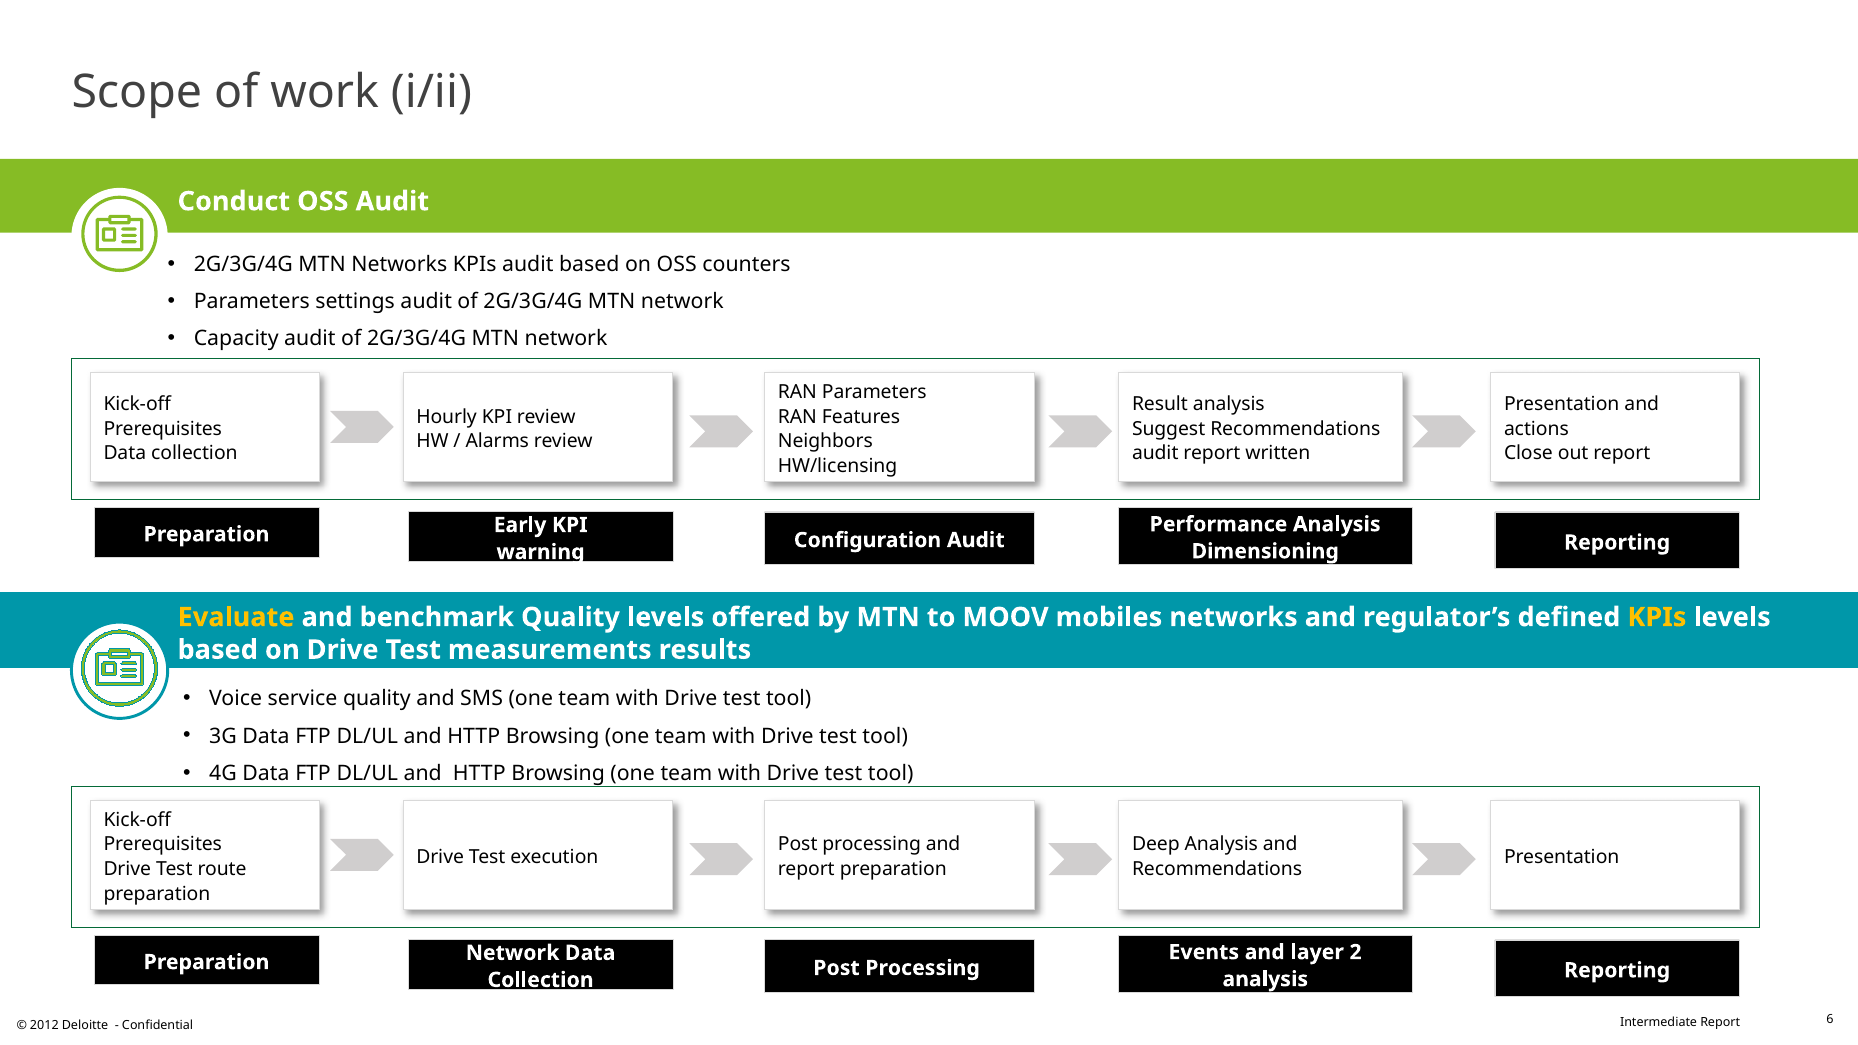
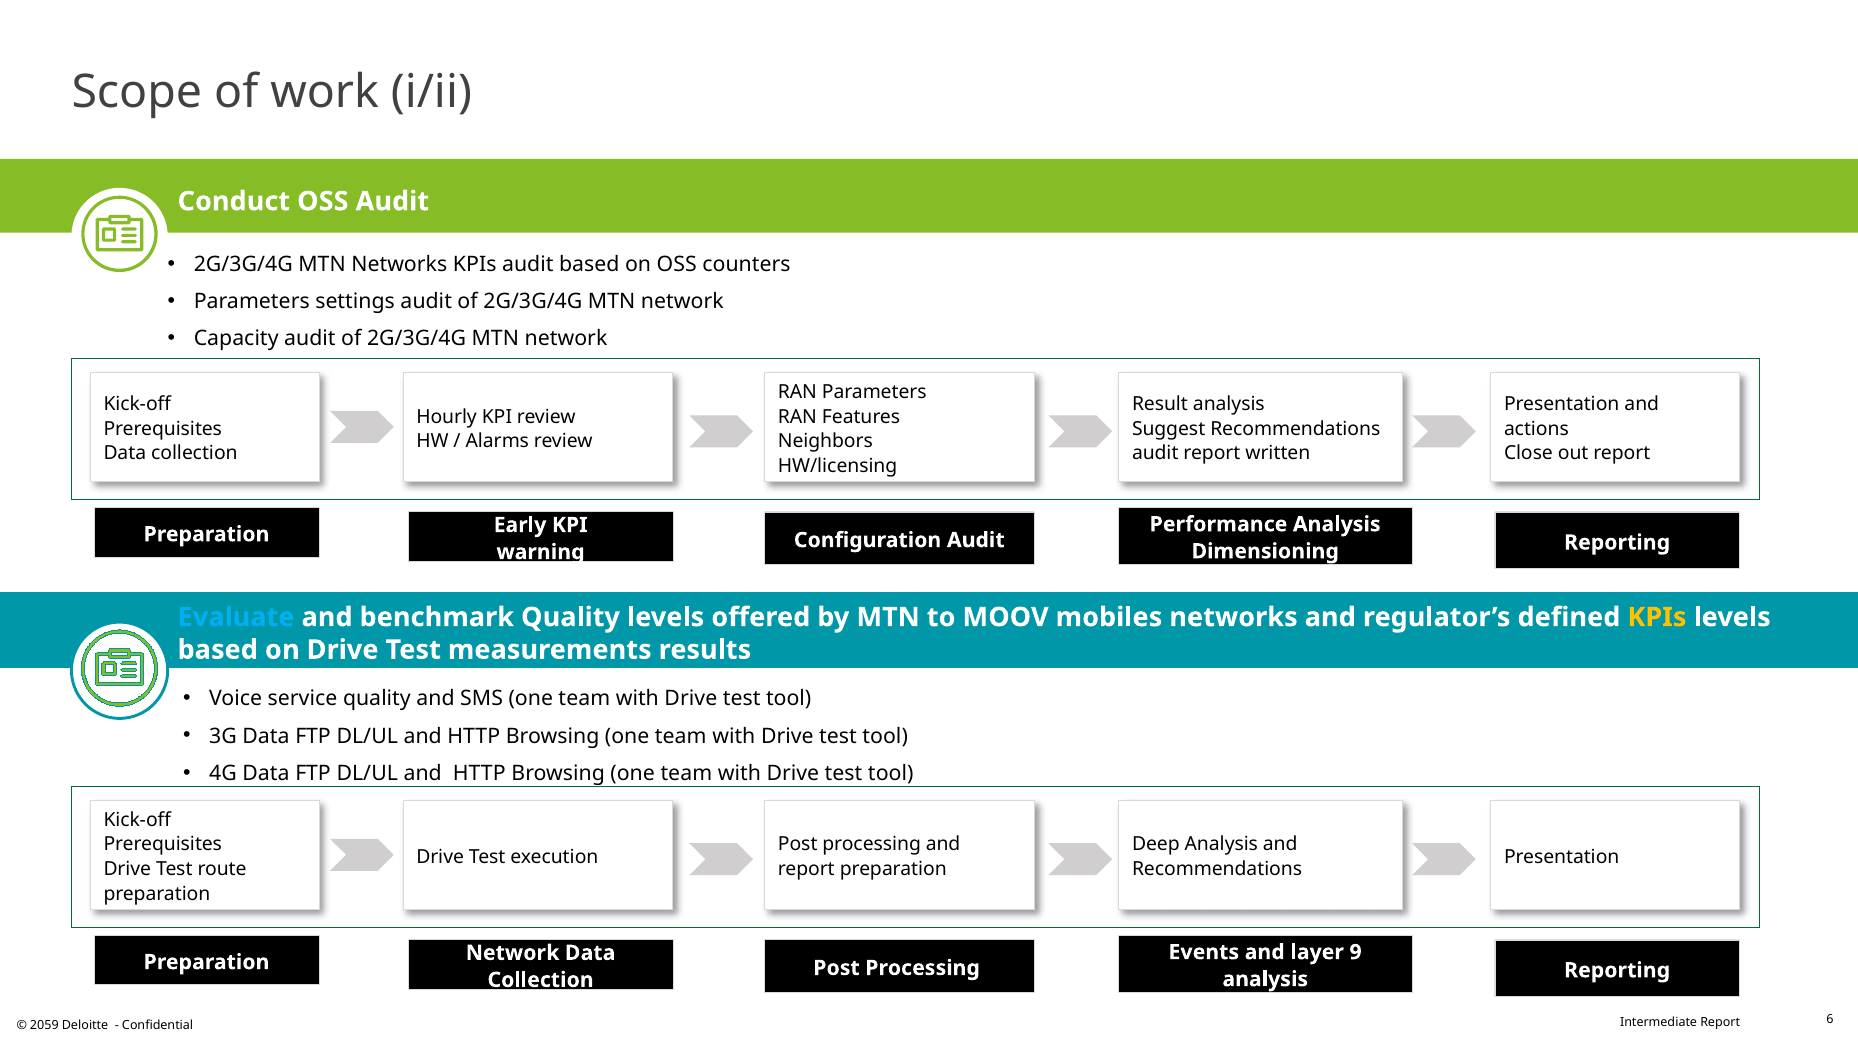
Evaluate colour: yellow -> light blue (236, 617)
2: 2 -> 9 (1356, 952)
2012: 2012 -> 2059 (44, 1026)
